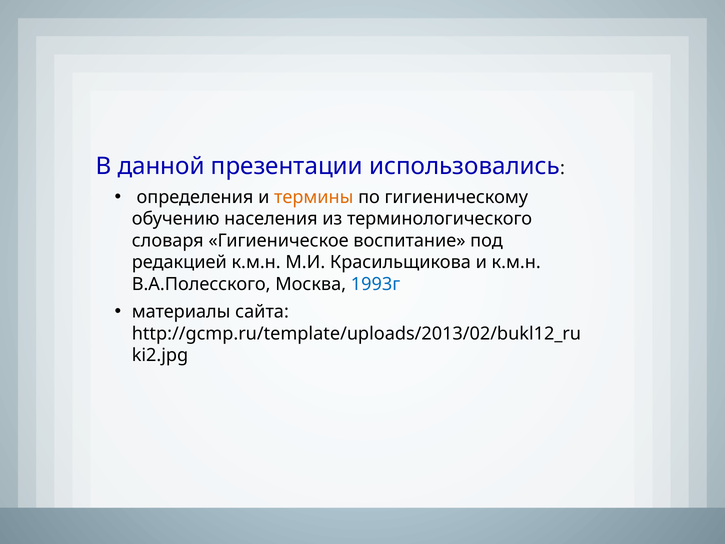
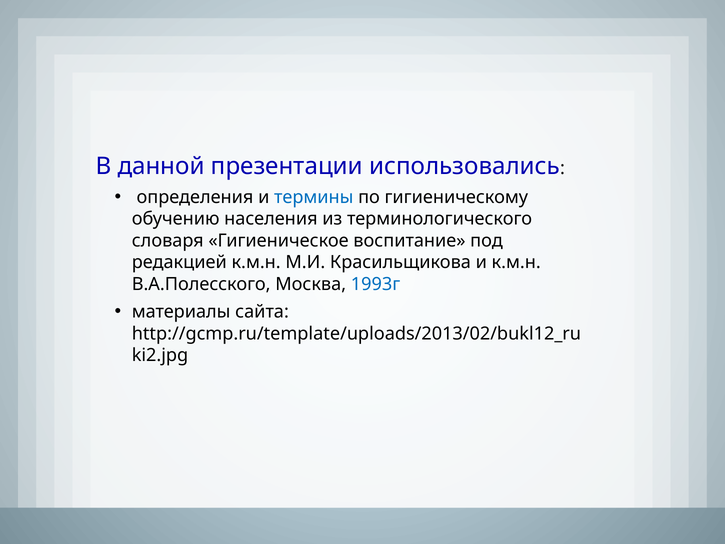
термины colour: orange -> blue (314, 197)
